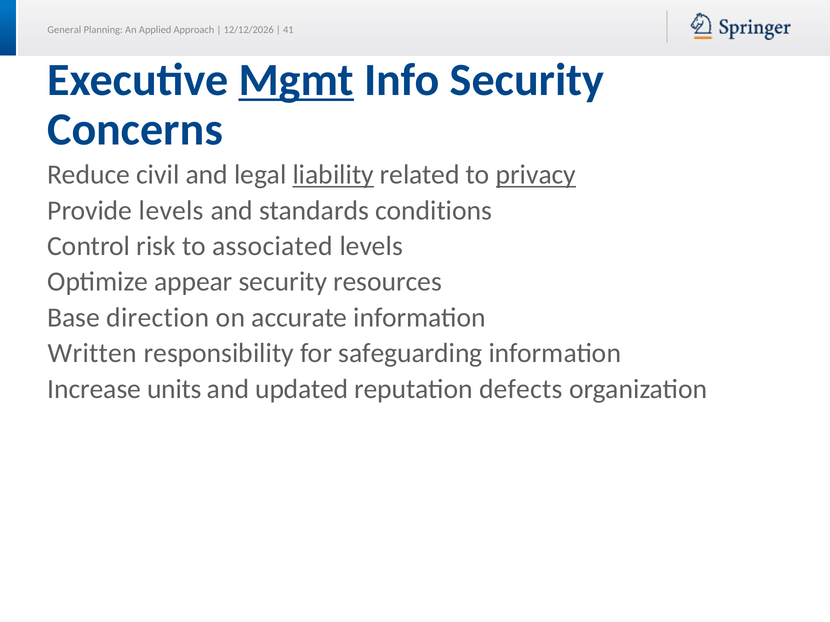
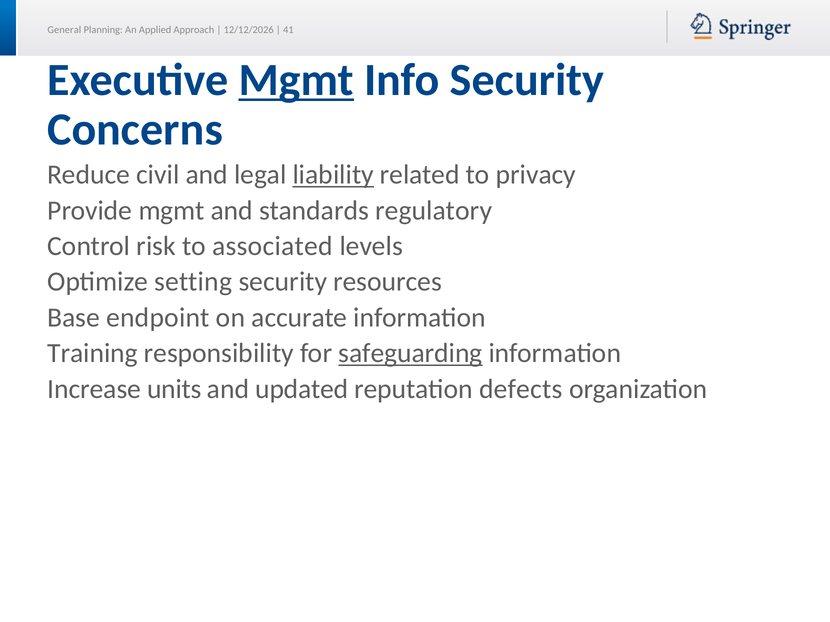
privacy underline: present -> none (536, 175)
Provide levels: levels -> mgmt (172, 211)
conditions: conditions -> regulatory (434, 211)
appear: appear -> setting (193, 282)
direction: direction -> endpoint (158, 318)
Written: Written -> Training (92, 354)
safeguarding underline: none -> present (410, 354)
